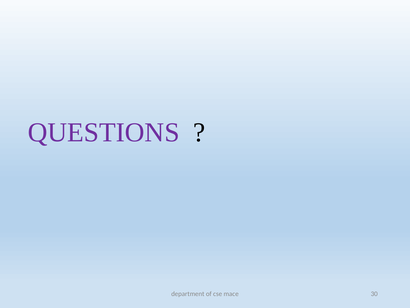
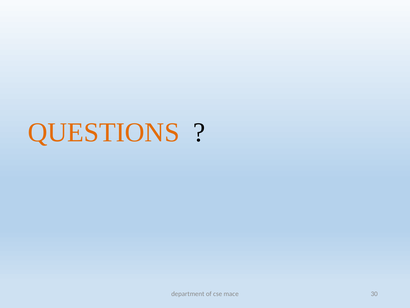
QUESTIONS colour: purple -> orange (104, 132)
